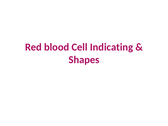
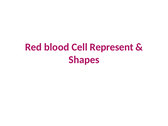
Indicating: Indicating -> Represent (112, 47)
